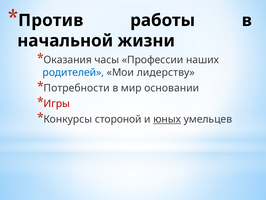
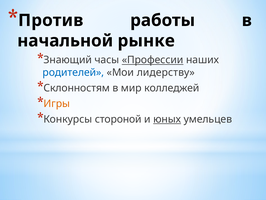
жизни: жизни -> рынке (146, 41)
Оказания: Оказания -> Знающий (68, 60)
Профессии underline: none -> present (153, 60)
Потребности: Потребности -> Склонностям (77, 88)
основании: основании -> колледжей (172, 88)
Игры colour: red -> orange (57, 103)
